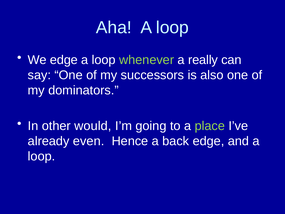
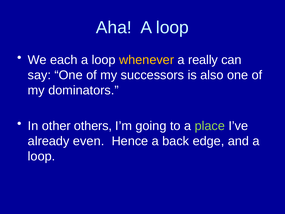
We edge: edge -> each (64, 60)
whenever colour: light green -> yellow (147, 60)
would: would -> others (93, 126)
